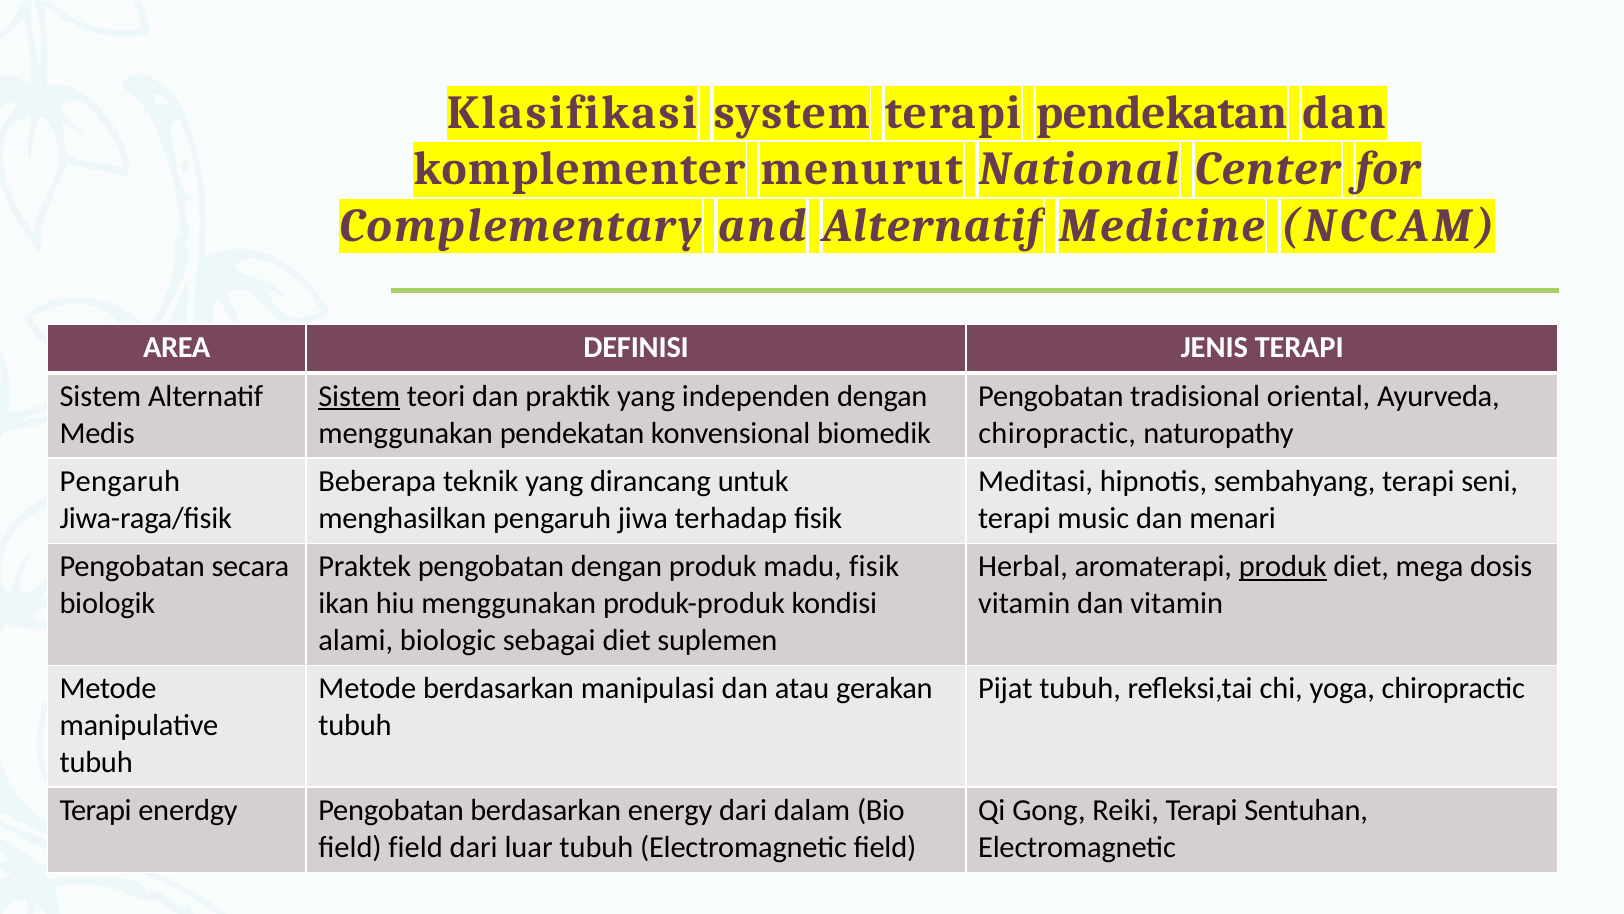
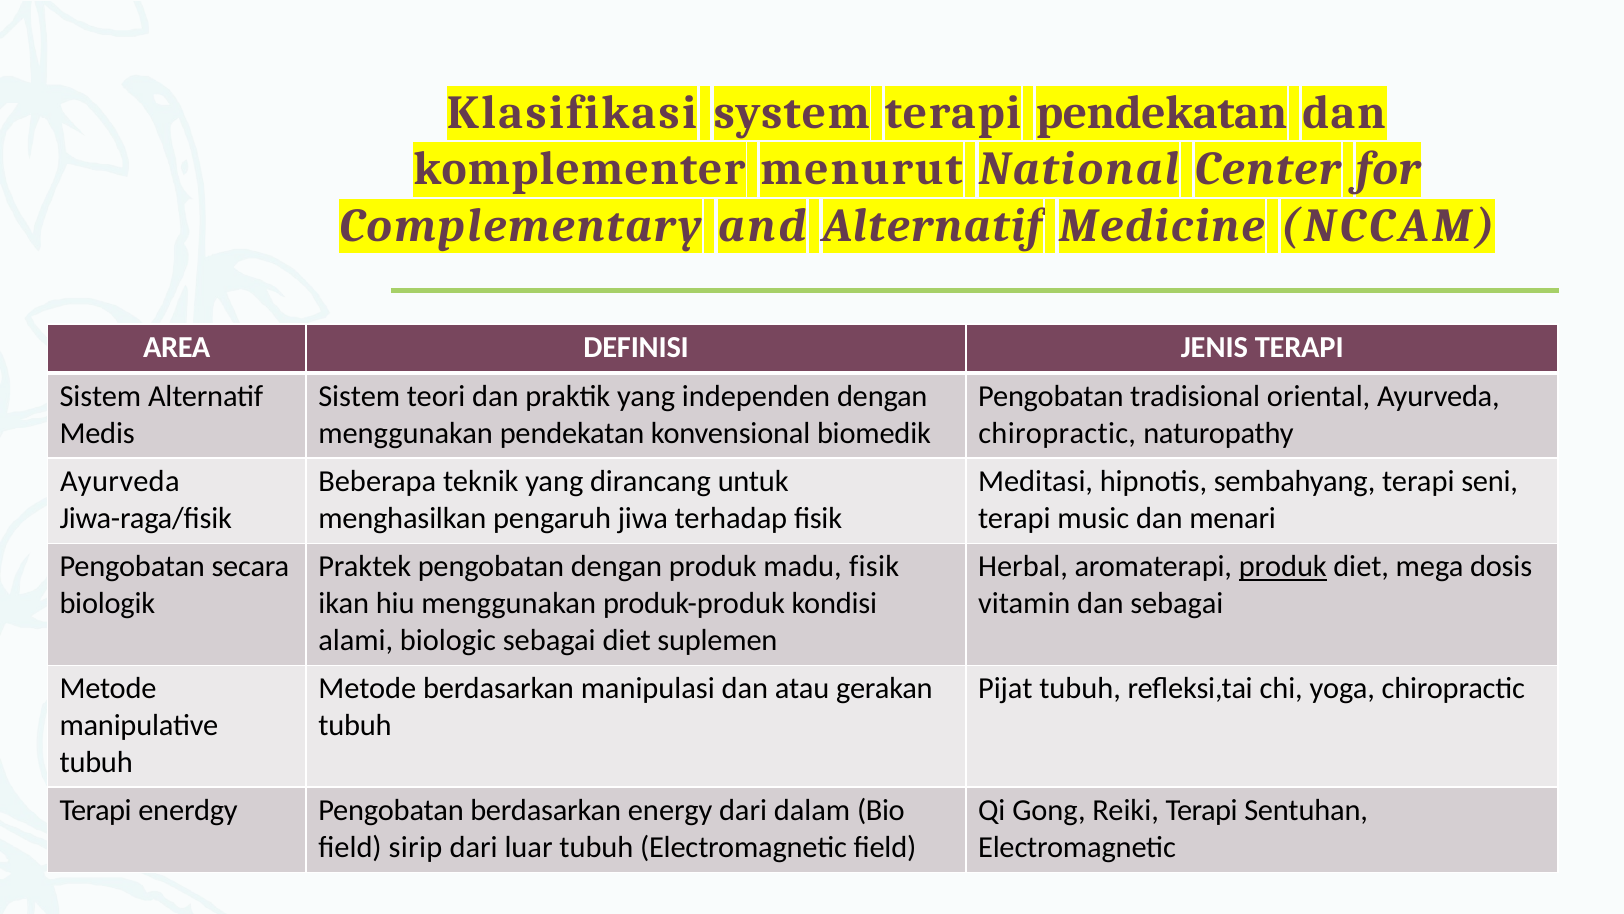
Sistem underline: present -> none (359, 396)
Pengaruh: Pengaruh -> Ayurveda (120, 481)
dan vitamin: vitamin -> sebagai (1177, 603)
field field: field -> sirip (416, 847)
